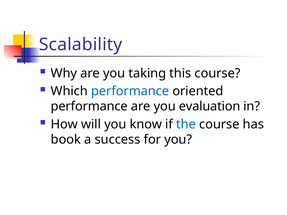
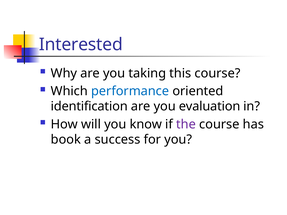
Scalability: Scalability -> Interested (81, 45)
performance: performance -> identification (89, 106)
the colour: blue -> purple (186, 124)
